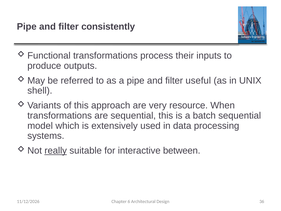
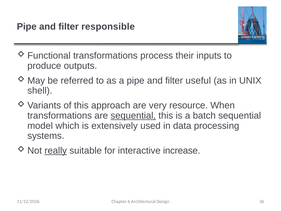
consistently: consistently -> responsible (108, 27)
sequential underline: none -> present (133, 115)
between: between -> increase (182, 151)
